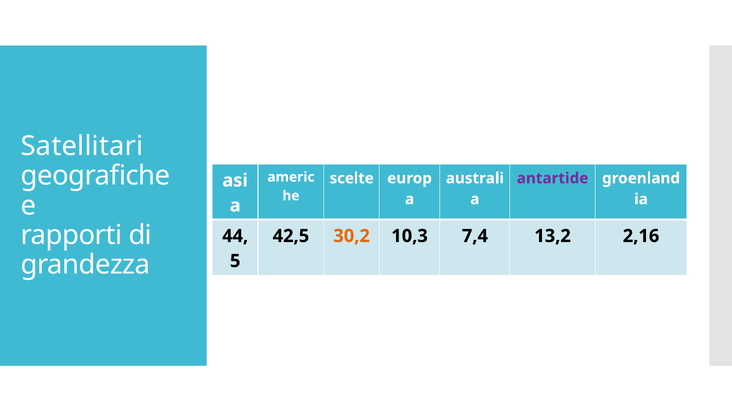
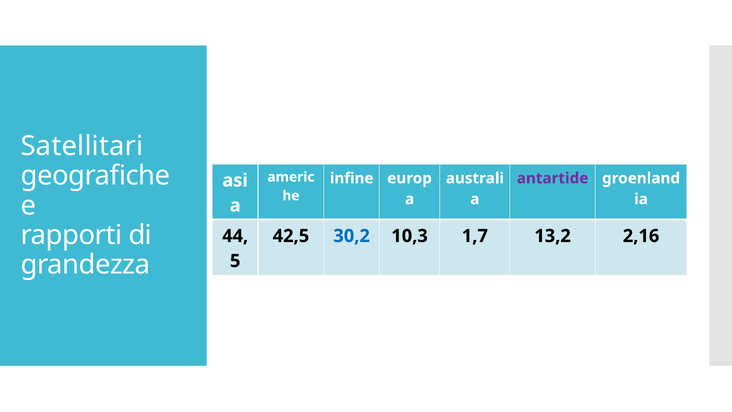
scelte: scelte -> infine (352, 178)
30,2 colour: orange -> blue (352, 236)
7,4: 7,4 -> 1,7 (475, 236)
